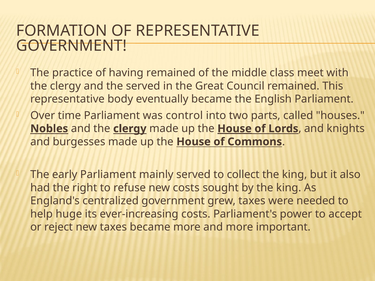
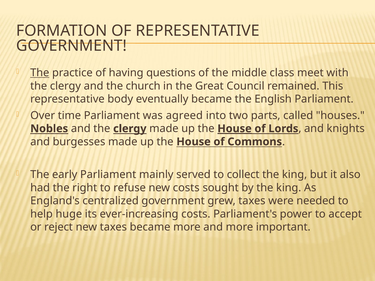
The underline: none -> present (40, 73)
having remained: remained -> questions (171, 73)
the served: served -> church (143, 86)
control: control -> agreed (184, 116)
